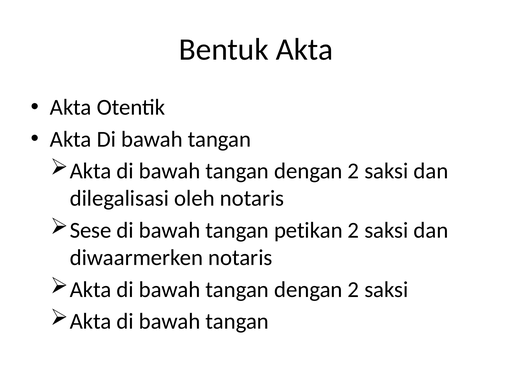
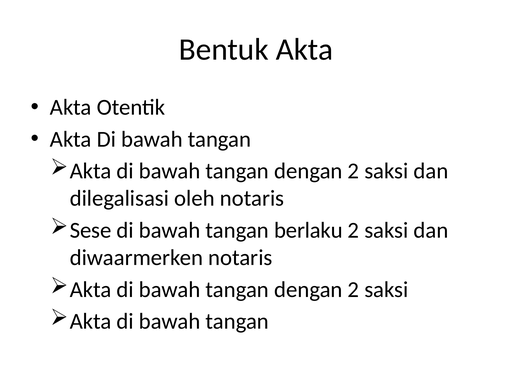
petikan: petikan -> berlaku (308, 230)
